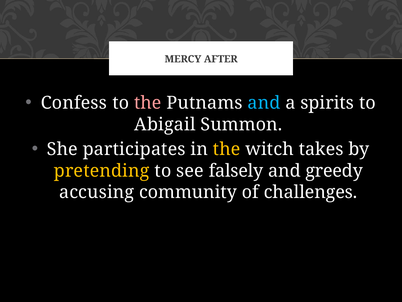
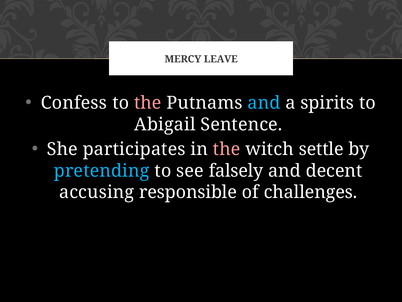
AFTER: AFTER -> LEAVE (221, 59)
Summon: Summon -> Sentence (241, 124)
the colour: yellow -> pink (227, 149)
takes: takes -> settle (321, 149)
pretending colour: yellow -> light blue (102, 171)
greedy: greedy -> decent (334, 171)
community: community -> responsible (188, 192)
